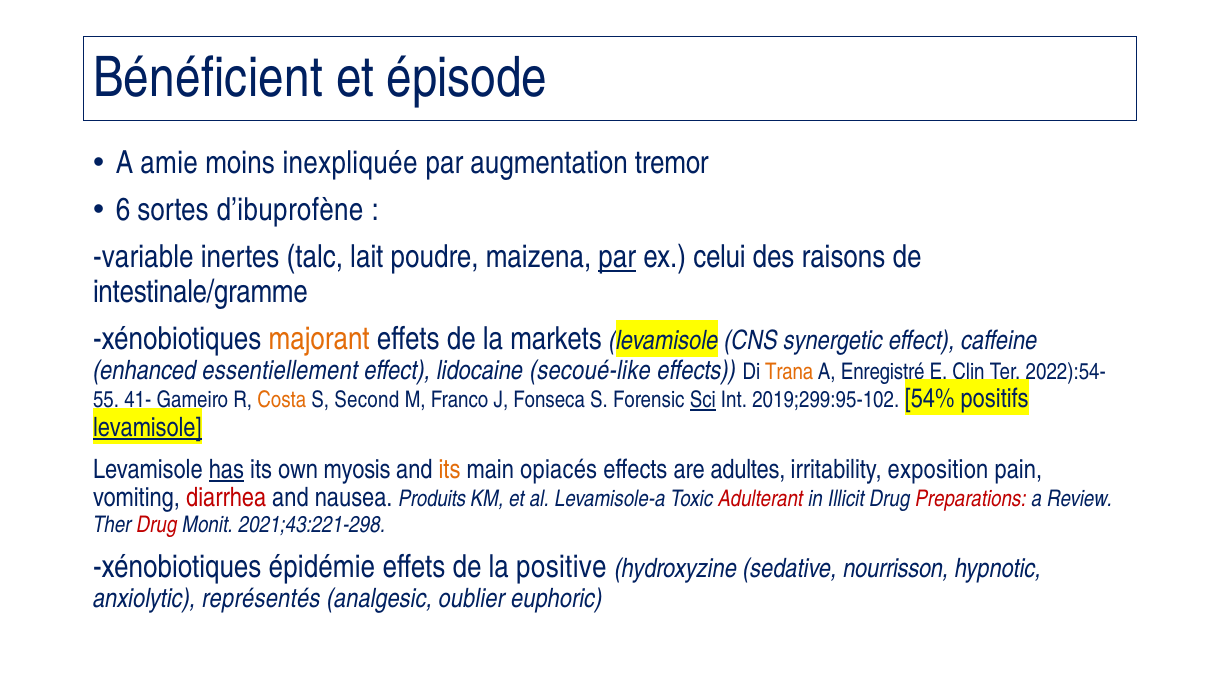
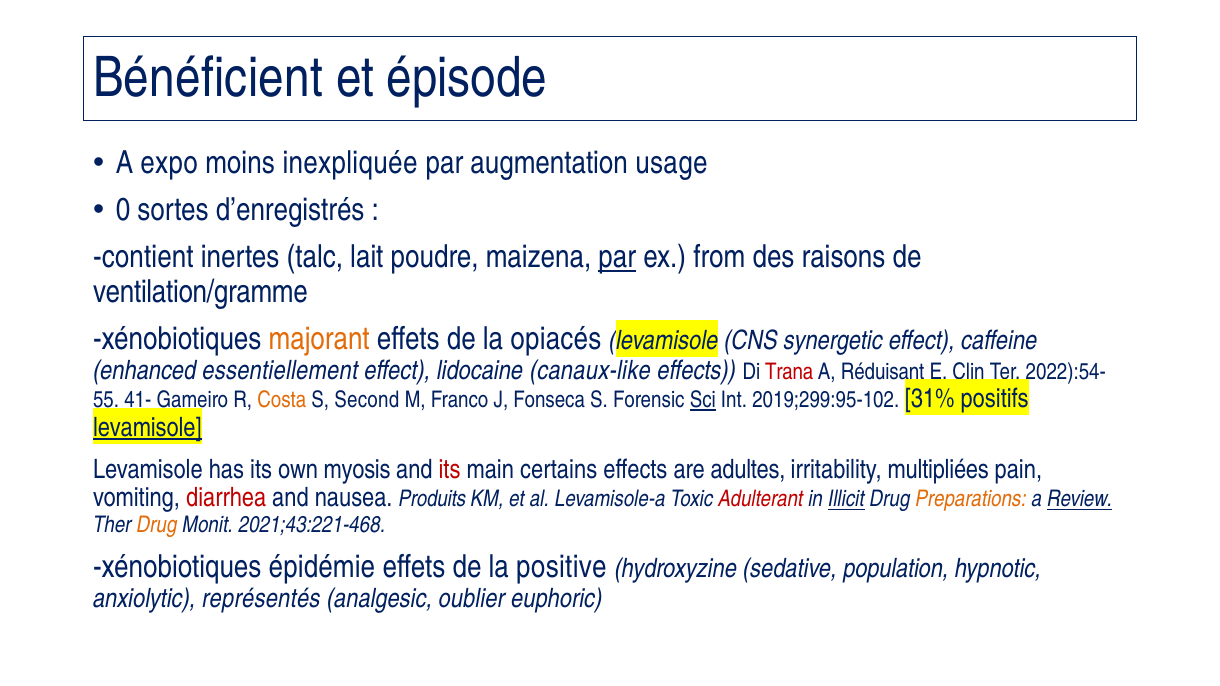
amie: amie -> expo (169, 163)
tremor: tremor -> usage (671, 163)
6: 6 -> 0 (123, 210)
d’ibuprofène: d’ibuprofène -> d’enregistrés (290, 210)
variable: variable -> contient (143, 257)
celui: celui -> from (719, 257)
intestinale/gramme: intestinale/gramme -> ventilation/gramme (200, 292)
markets: markets -> opiacés (556, 339)
secoué-like: secoué-like -> canaux-like (590, 370)
Trana colour: orange -> red (789, 372)
Enregistré: Enregistré -> Réduisant (883, 372)
54%: 54% -> 31% (930, 399)
has underline: present -> none (226, 470)
its colour: orange -> red (450, 470)
opiacés: opiacés -> certains (559, 470)
exposition: exposition -> multipliées (938, 470)
Illicit underline: none -> present (846, 500)
Preparations colour: red -> orange (971, 500)
Review underline: none -> present (1080, 500)
Drug colour: red -> orange (157, 525)
2021;43:221-298: 2021;43:221-298 -> 2021;43:221-468 (312, 525)
nourrisson: nourrisson -> population (896, 569)
